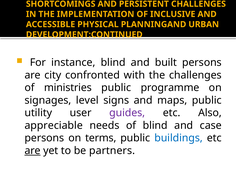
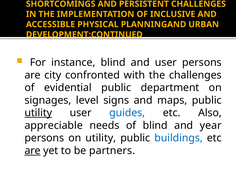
and built: built -> user (166, 62)
ministries: ministries -> evidential (68, 88)
programme: programme -> department (170, 88)
utility underline: none -> present (38, 113)
guides colour: purple -> blue (127, 113)
case: case -> year (211, 125)
on terms: terms -> utility (101, 138)
